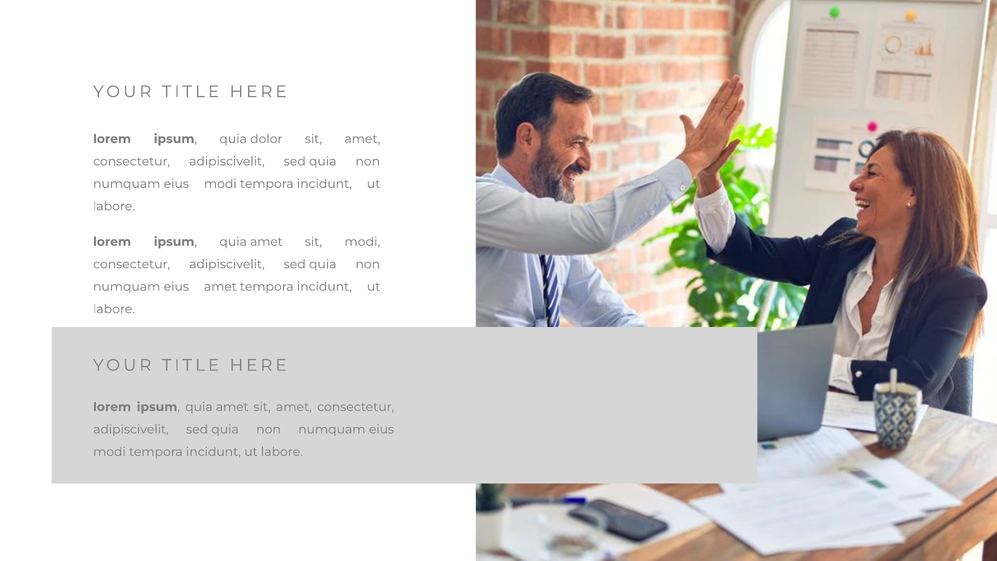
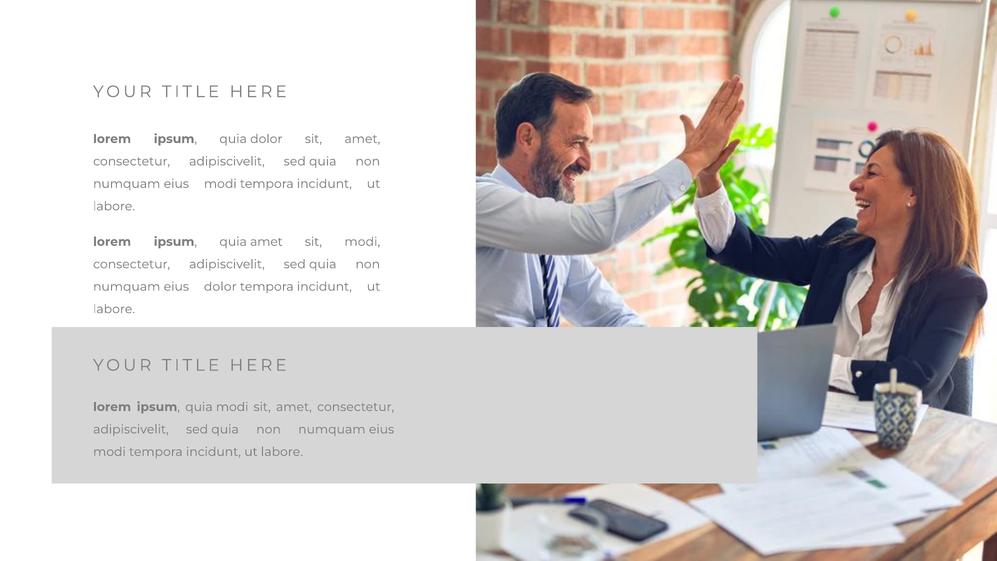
eius amet: amet -> dolor (220, 287)
amet: amet -> modi (232, 407)
